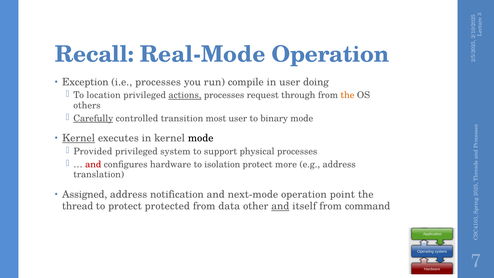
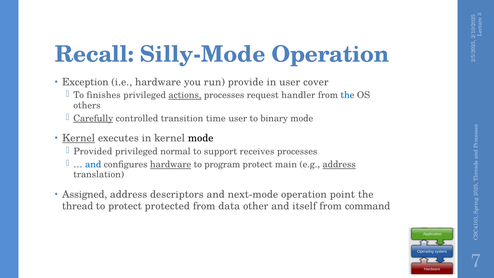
Real-Mode: Real-Mode -> Silly-Mode (203, 54)
i.e processes: processes -> hardware (158, 82)
compile: compile -> provide (246, 82)
doing: doing -> cover (316, 82)
location: location -> finishes (104, 95)
through: through -> handler (298, 95)
the colour: orange -> blue (348, 95)
most: most -> time (216, 118)
system: system -> normal (175, 151)
physical: physical -> receives (257, 151)
and colour: red -> blue (93, 165)
hardware underline: none -> present (171, 165)
isolation: isolation -> program (222, 165)
more: more -> main (286, 165)
address underline: none -> present (339, 165)
notification: notification -> descriptors (177, 194)
and underline: present -> none (280, 206)
